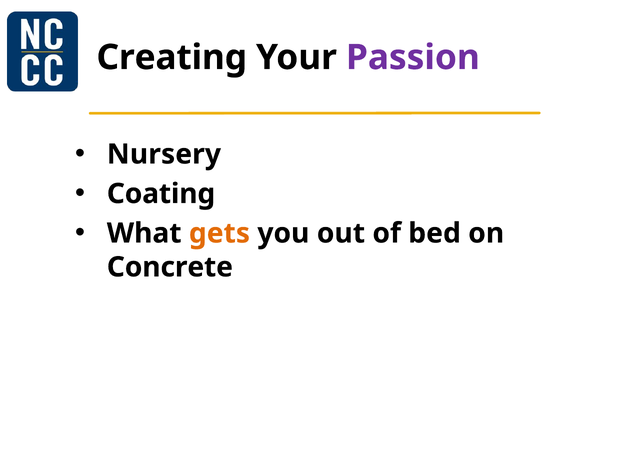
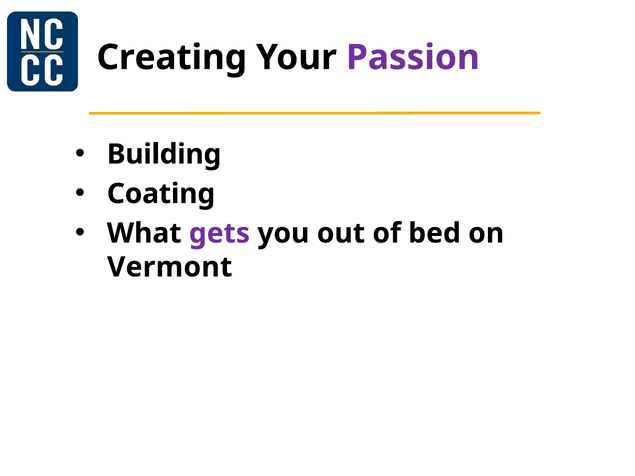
Nursery: Nursery -> Building (164, 154)
gets colour: orange -> purple (219, 233)
Concrete: Concrete -> Vermont (170, 267)
